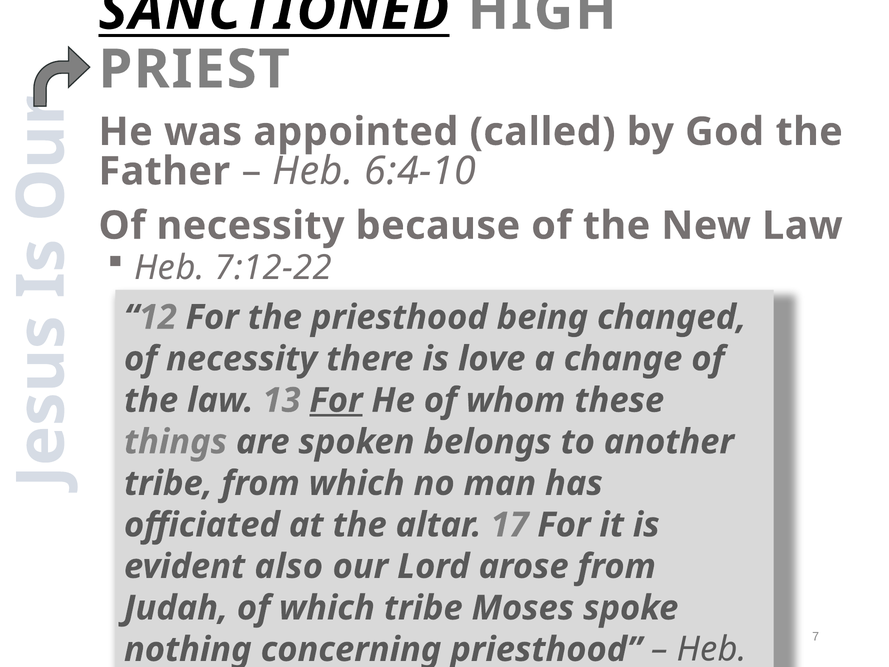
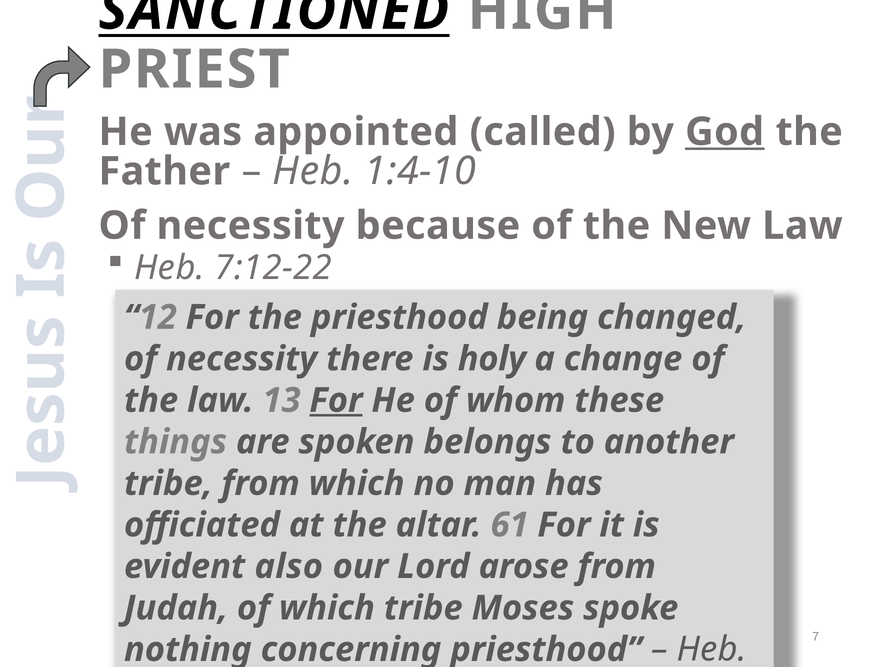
God underline: none -> present (725, 132)
6:4-10: 6:4-10 -> 1:4-10 (420, 171)
love: love -> holy (492, 359)
17: 17 -> 61 (510, 525)
